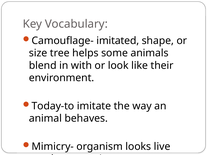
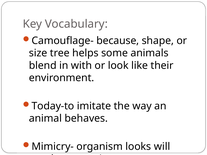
imitated: imitated -> because (118, 41)
live: live -> will (162, 147)
